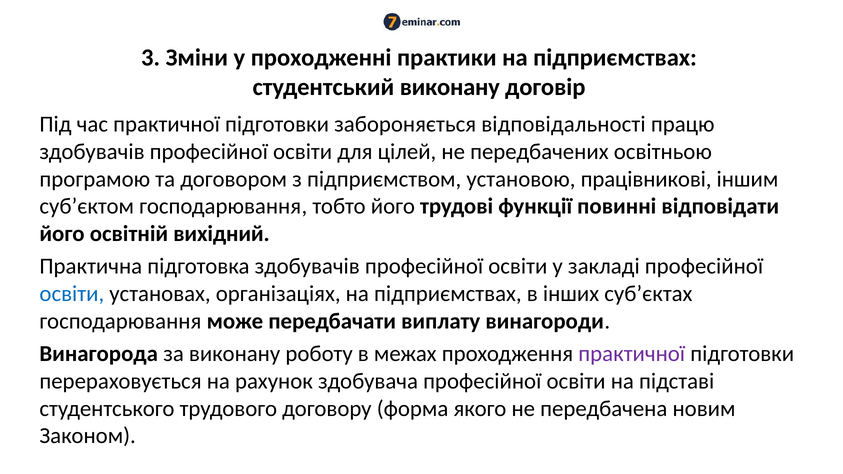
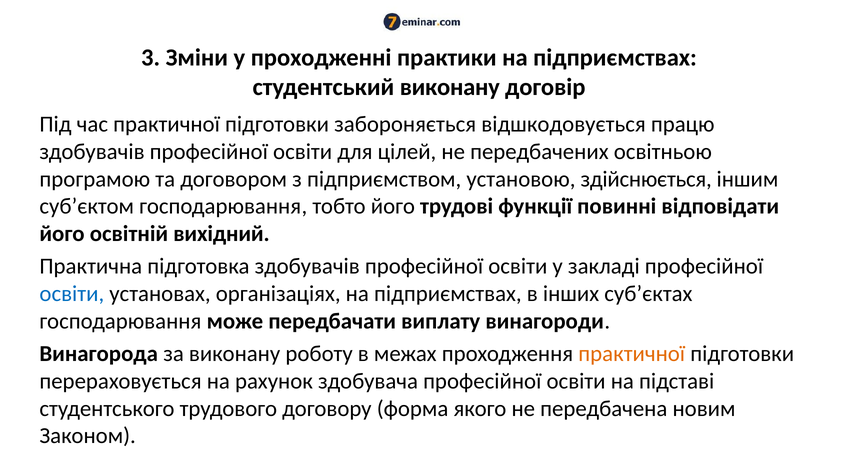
відповідальності: відповідальності -> відшкодовується (564, 124)
працівникові: працівникові -> здійснюється (646, 179)
практичної colour: purple -> orange (632, 354)
